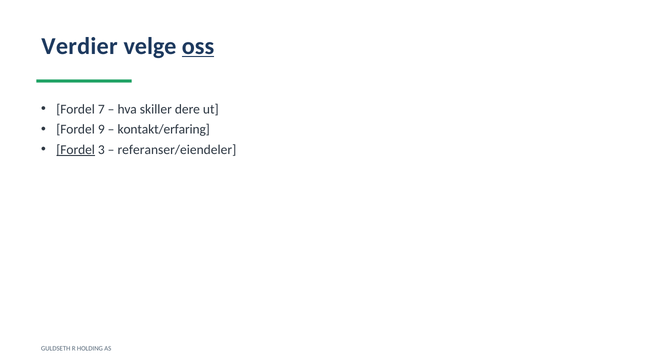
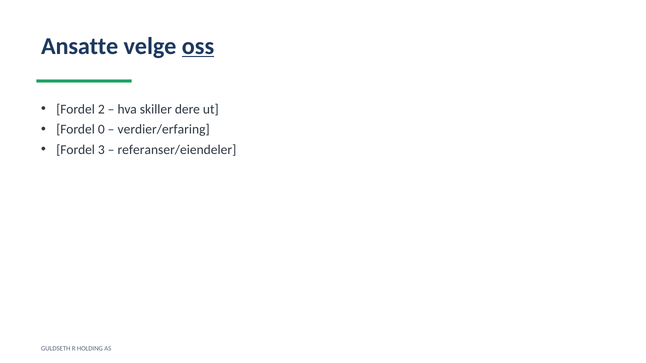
Verdier: Verdier -> Ansatte (80, 46)
7: 7 -> 2 (101, 109)
9: 9 -> 0 (101, 130)
kontakt/erfaring: kontakt/erfaring -> verdier/erfaring (164, 130)
Fordel underline: present -> none (76, 150)
